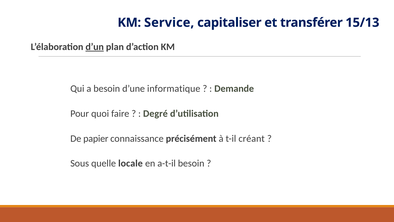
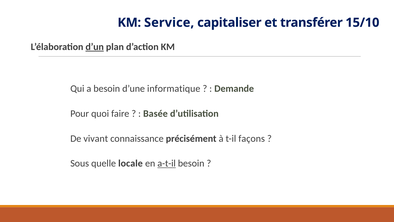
15/13: 15/13 -> 15/10 (362, 23)
Degré: Degré -> Basée (155, 113)
papier: papier -> vivant (96, 138)
créant: créant -> façons (252, 138)
a-t-il underline: none -> present (167, 163)
